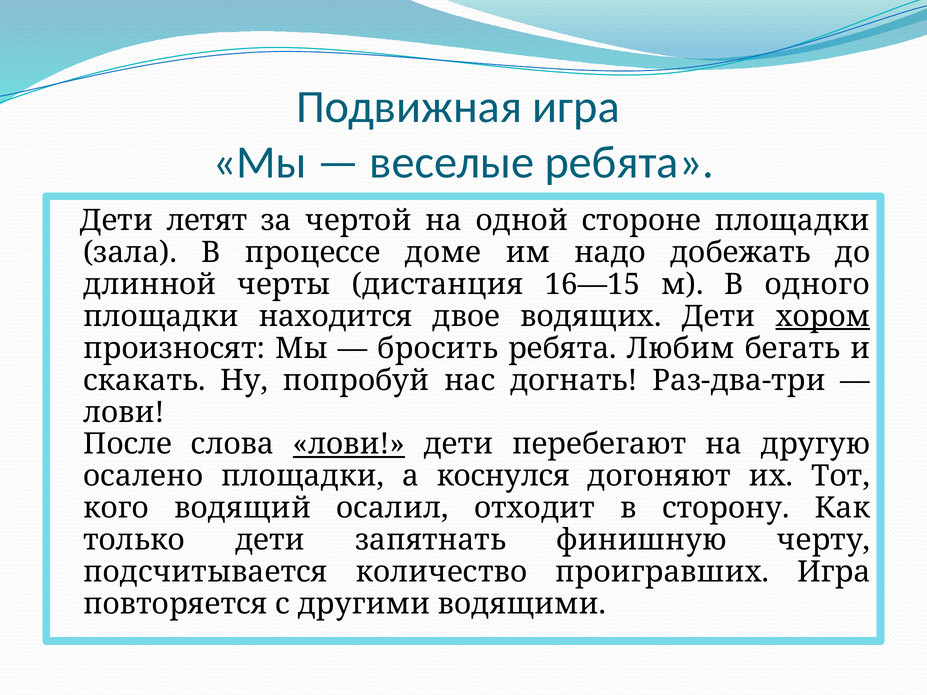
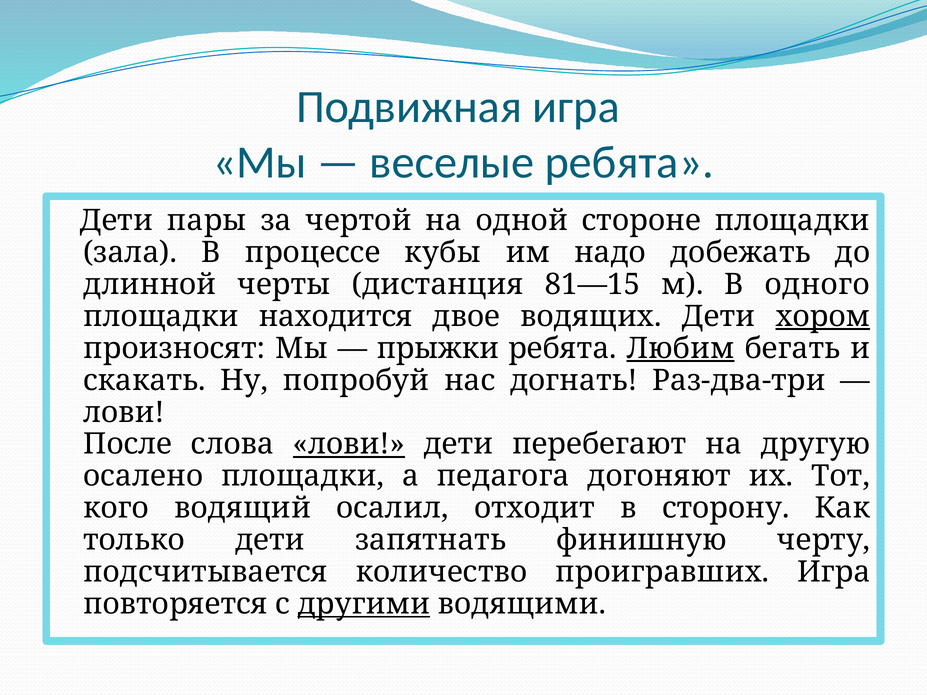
летят: летят -> пары (207, 221)
доме: доме -> кубы (443, 253)
16—15: 16—15 -> 81—15 (593, 285)
бросить: бросить -> прыжки (438, 348)
Любим underline: none -> present (681, 348)
коснулся: коснулся -> педагога (503, 476)
другими underline: none -> present (364, 604)
